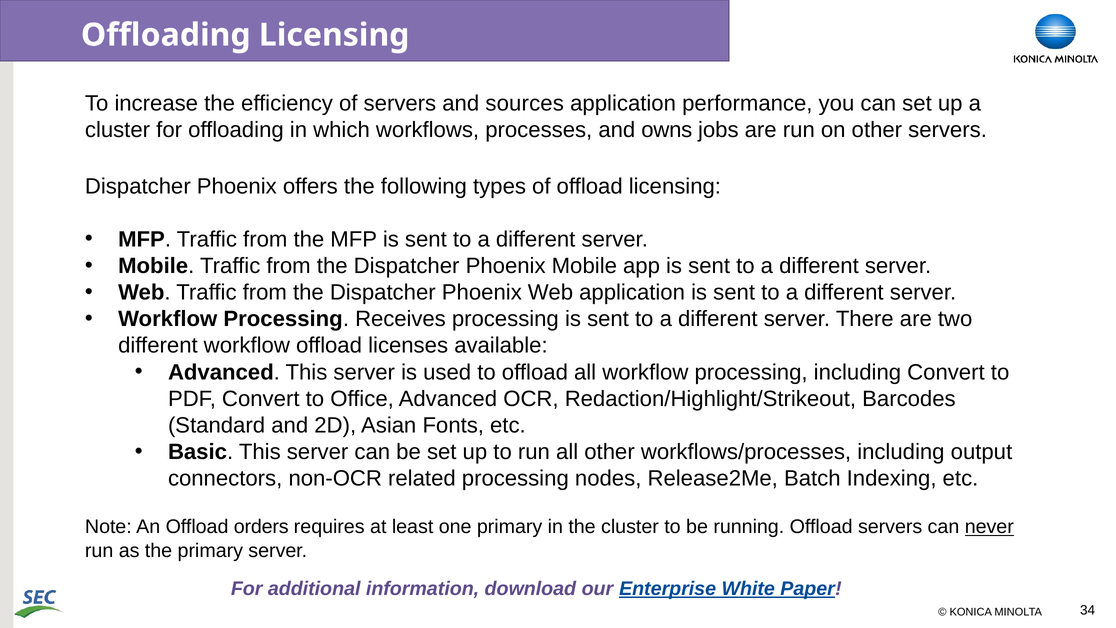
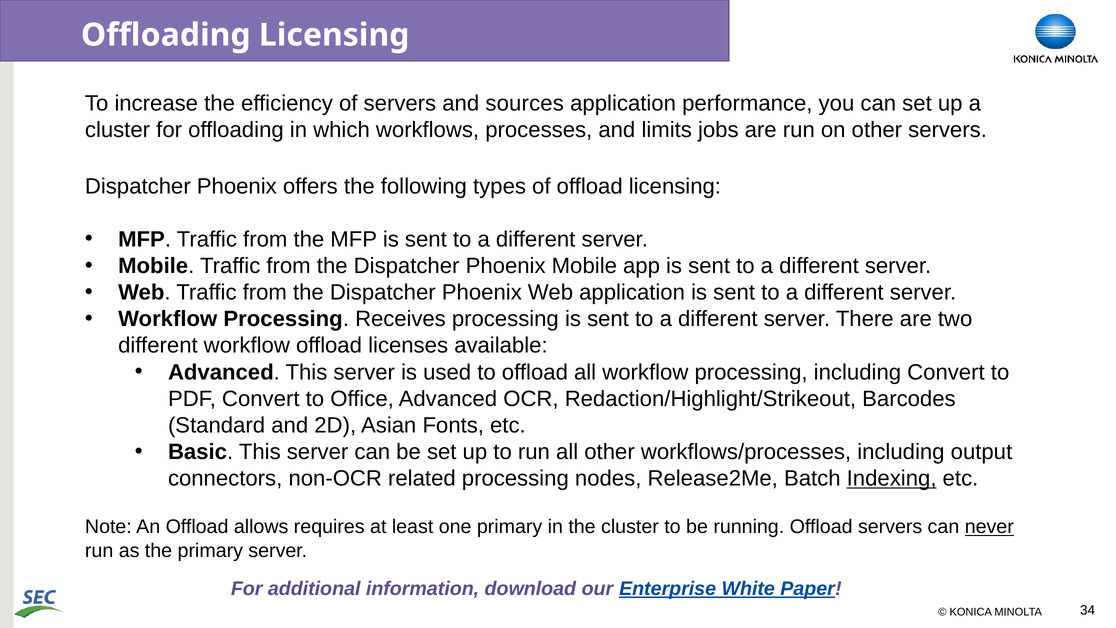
owns: owns -> limits (667, 130)
Indexing underline: none -> present (892, 479)
orders: orders -> allows (261, 527)
